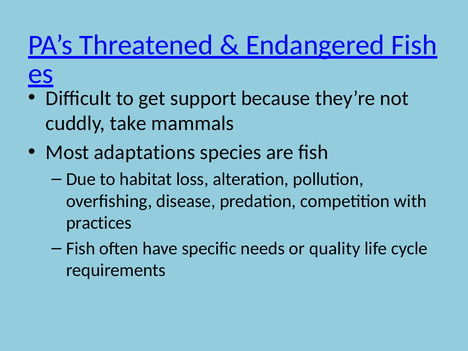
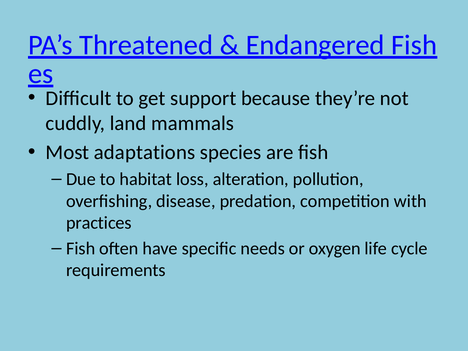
take: take -> land (128, 123)
quality: quality -> oxygen (335, 248)
